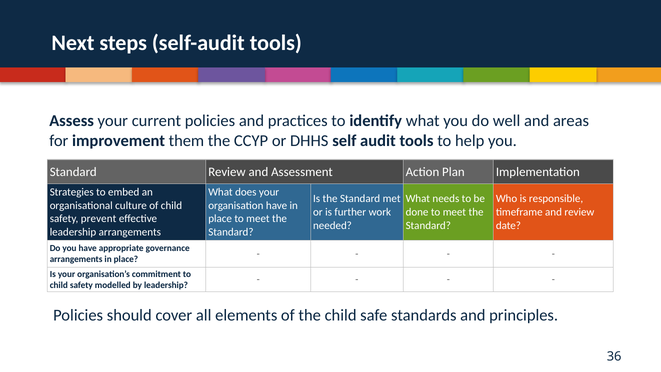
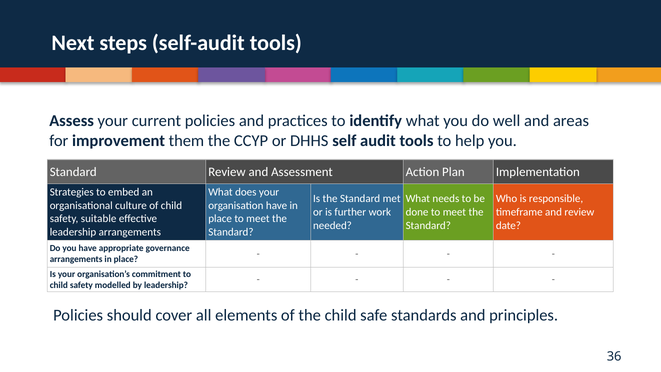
prevent: prevent -> suitable (99, 219)
